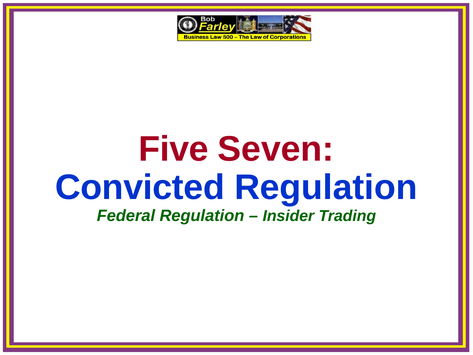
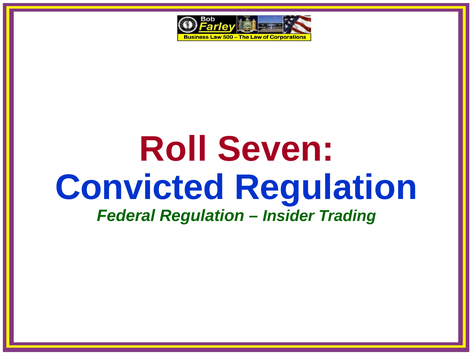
Five: Five -> Roll (173, 149)
